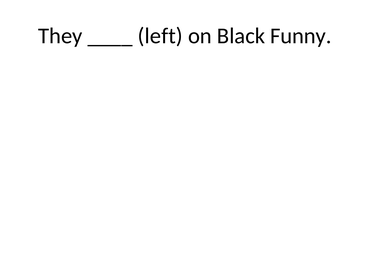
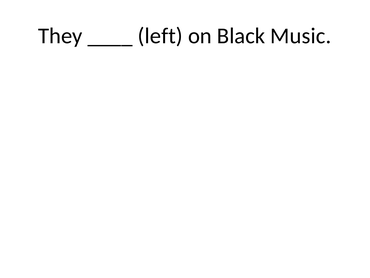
Funny: Funny -> Music (301, 36)
